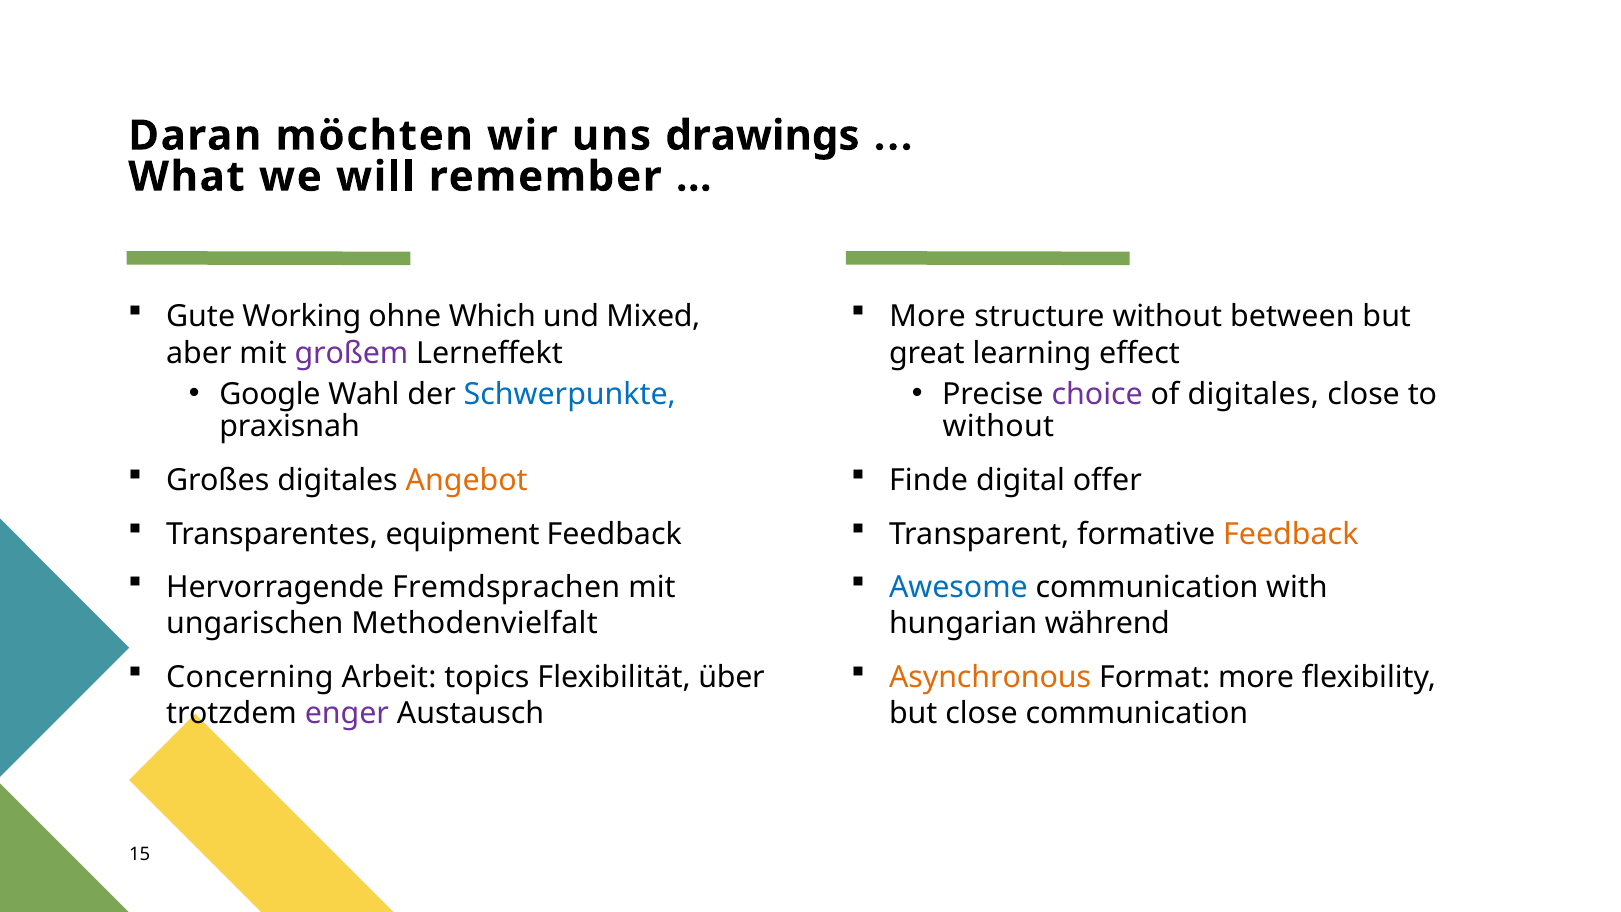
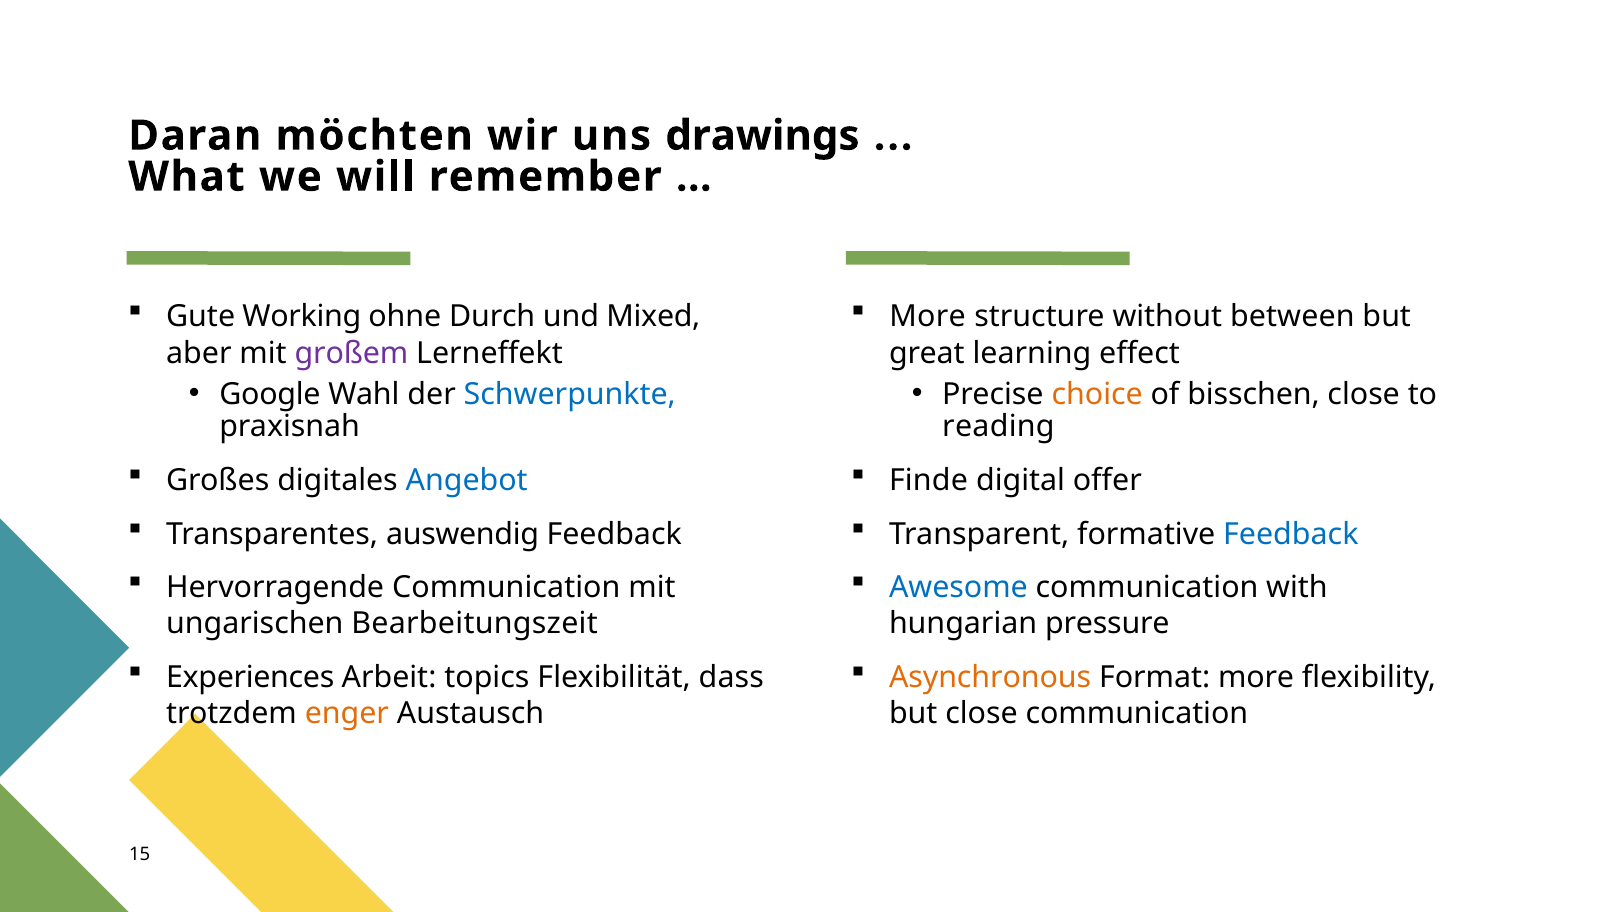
Which: Which -> Durch (492, 317)
choice colour: purple -> orange (1097, 394)
of digitales: digitales -> bisschen (1254, 394)
without: without -> reading (998, 427)
Angebot colour: orange -> blue (467, 481)
equipment: equipment -> auswendig (463, 534)
Feedback colour: orange -> blue (1291, 534)
Hervorragende Fremdsprachen: Fremdsprachen -> Communication (506, 587)
Methodenvielfalt: Methodenvielfalt -> Bearbeitungszeit (475, 624)
während: während -> pressure (1107, 624)
Concerning: Concerning -> Experiences (250, 677)
über: über -> dass (731, 677)
enger colour: purple -> orange (347, 714)
